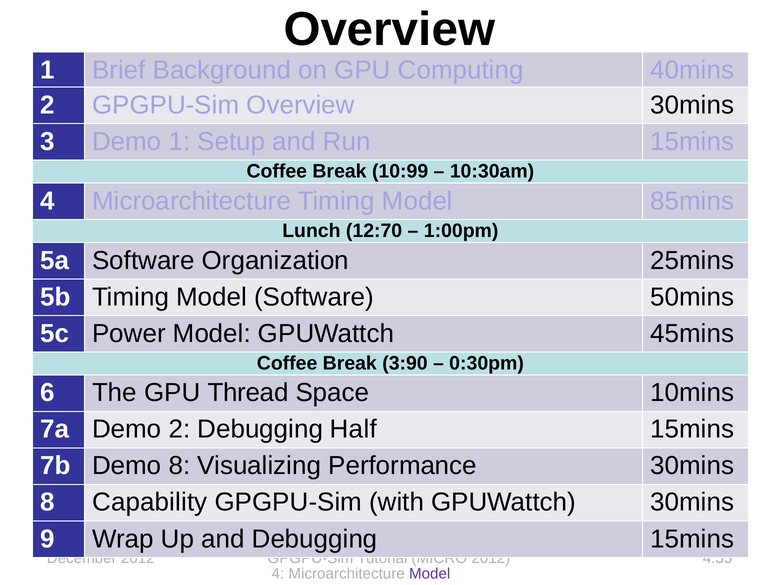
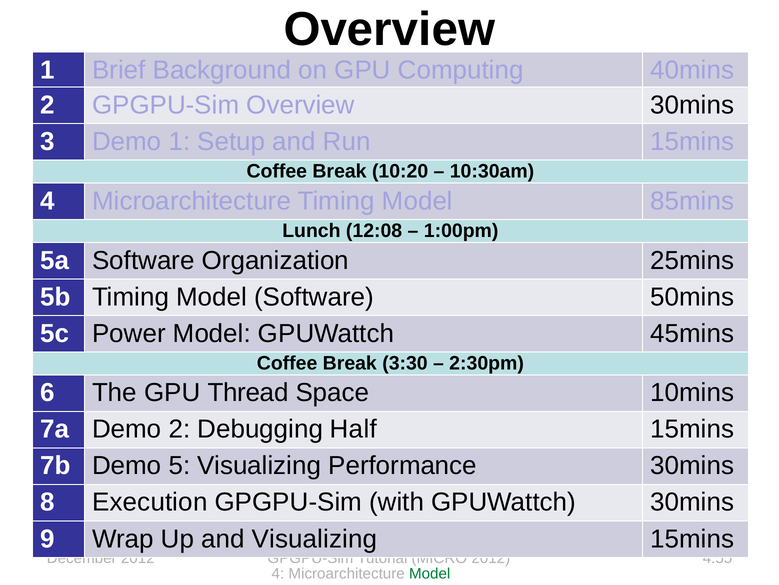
10:99: 10:99 -> 10:20 (400, 171)
12:70: 12:70 -> 12:08 (374, 231)
3:90: 3:90 -> 3:30 (405, 363)
0:30pm: 0:30pm -> 2:30pm (487, 363)
Demo 8: 8 -> 5 (179, 465)
Capability: Capability -> Execution (150, 502)
and Debugging: Debugging -> Visualizing (315, 538)
Model colour: purple -> green (430, 573)
